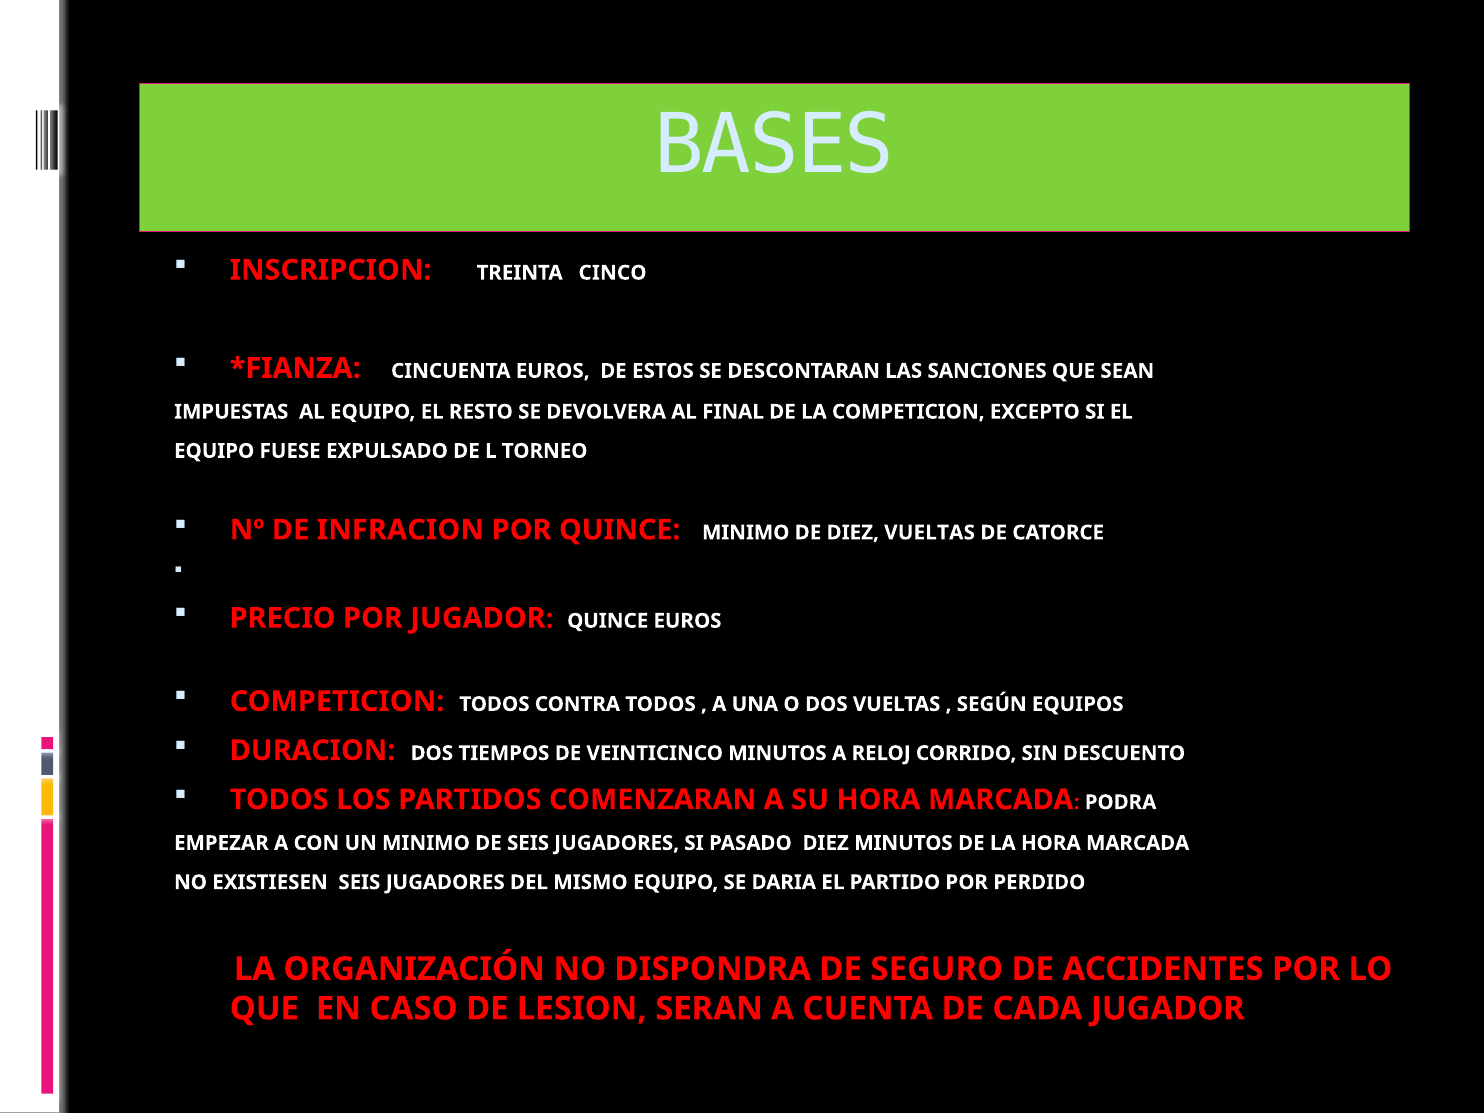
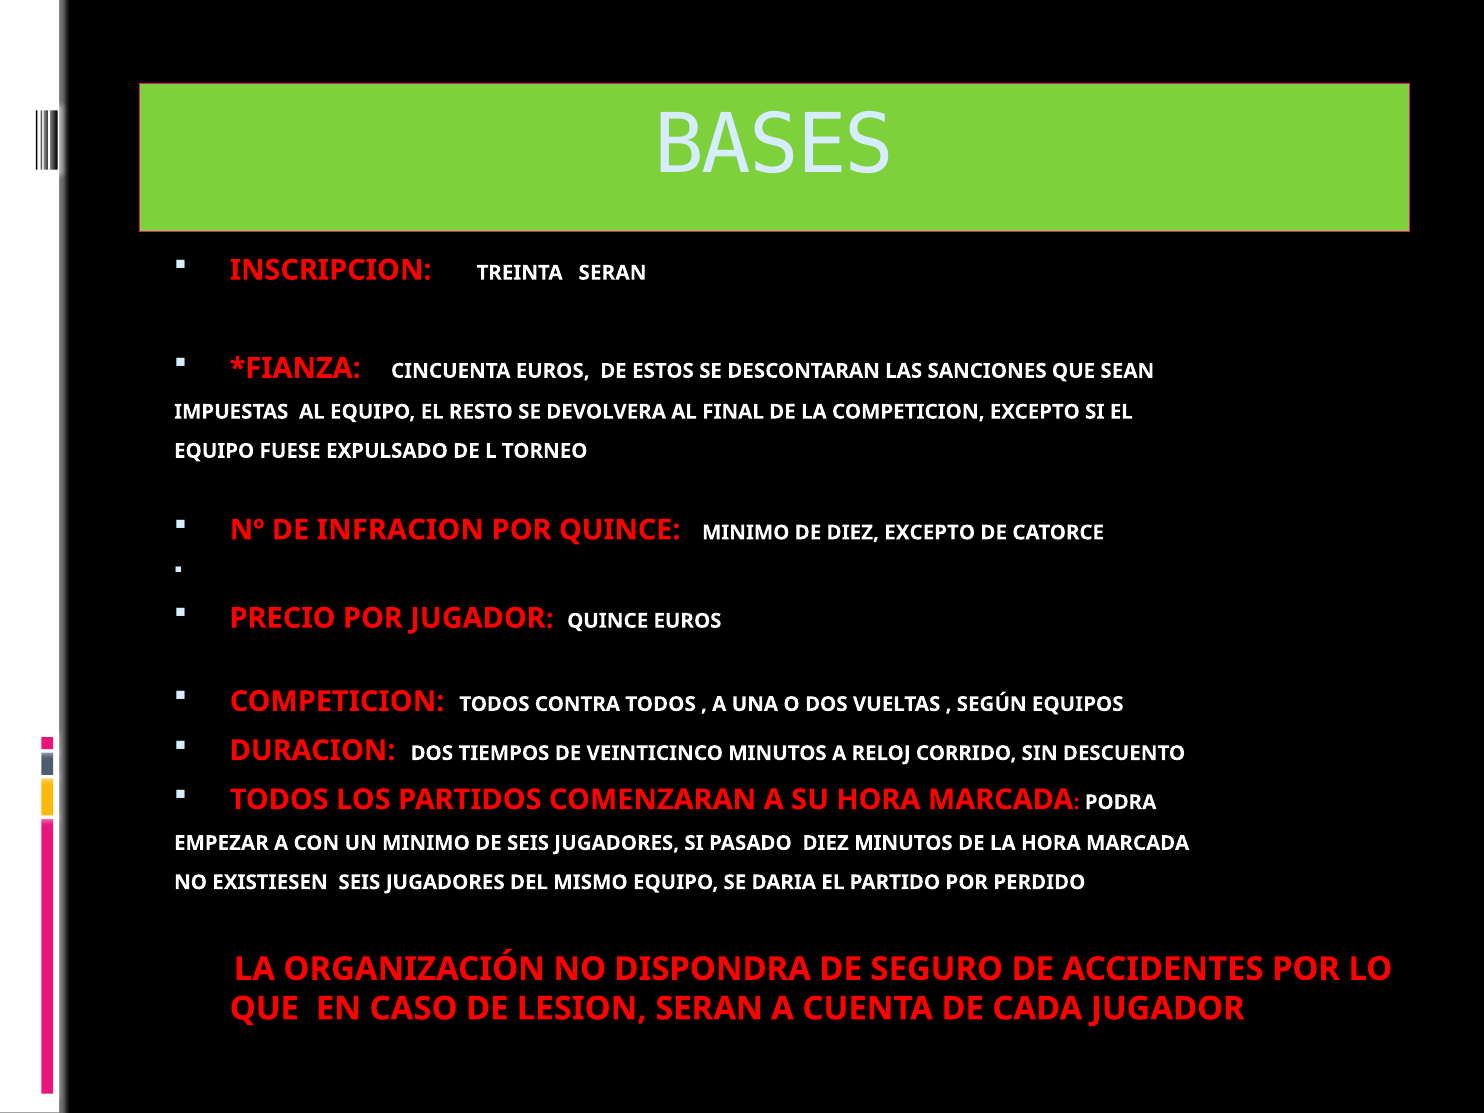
TREINTA CINCO: CINCO -> SERAN (613, 273)
DIEZ VUELTAS: VUELTAS -> EXCEPTO (930, 533)
